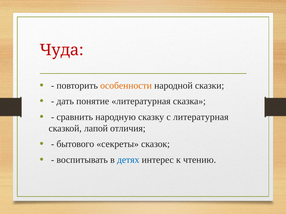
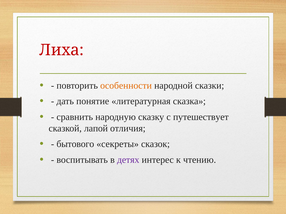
Чуда: Чуда -> Лиха (62, 50)
с литературная: литературная -> путешествует (201, 117)
детях colour: blue -> purple (128, 160)
